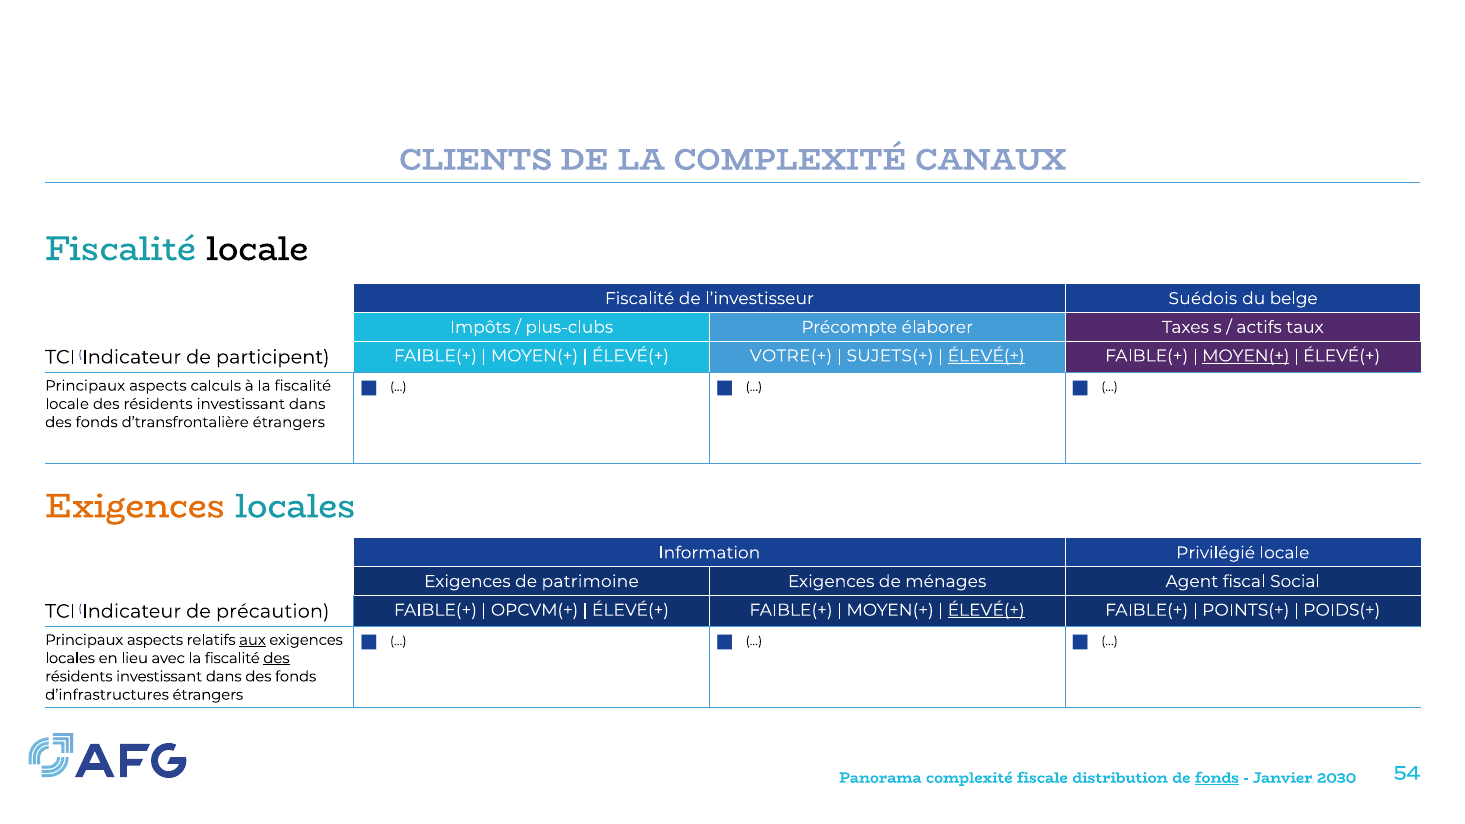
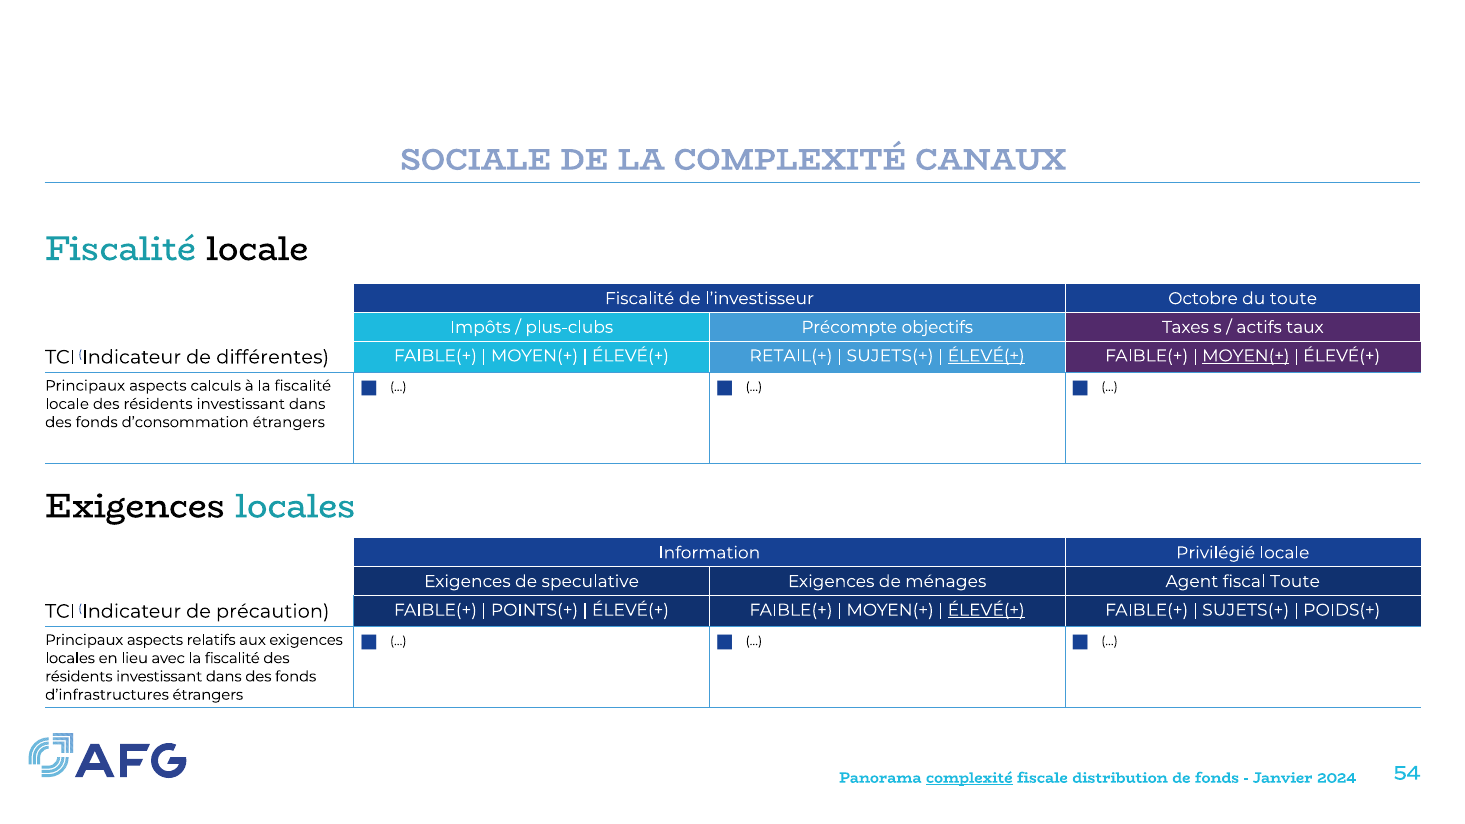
CLIENTS: CLIENTS -> SOCIALE (476, 160)
Suédois: Suédois -> Octobre (1203, 298)
du belge: belge -> toute (1293, 298)
élaborer: élaborer -> objectifs (937, 327)
participent: participent -> différentes (273, 357)
VOTRE(+: VOTRE(+ -> RETAIL(+ (791, 356)
d’transfrontalière: d’transfrontalière -> d’consommation (185, 422)
Exigences colour: orange -> black (135, 506)
patrimoine: patrimoine -> speculative (590, 581)
fiscal Social: Social -> Toute (1295, 581)
OPCVM(+: OPCVM(+ -> POINTS(+ (534, 610)
POINTS(+: POINTS(+ -> SUJETS(+ (1246, 610)
aux underline: present -> none (253, 640)
des underline: present -> none (276, 658)
complexité underline: none -> present (969, 778)
fonds underline: present -> none (1217, 778)
2030: 2030 -> 2024 (1337, 778)
